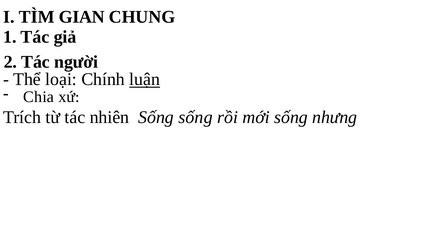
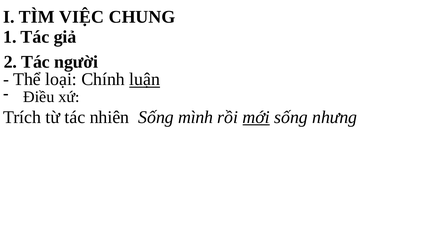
GIAN: GIAN -> VIỆC (82, 17)
Chia: Chia -> Điều (39, 97)
Sống sống: sống -> mình (196, 117)
mới underline: none -> present (256, 117)
